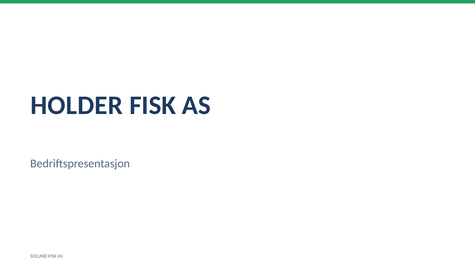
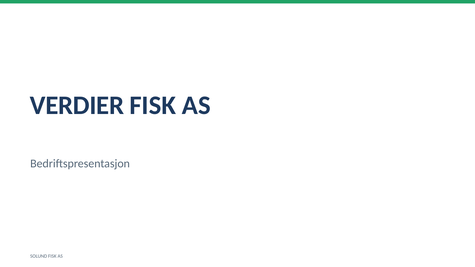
HOLDER: HOLDER -> VERDIER (77, 105)
